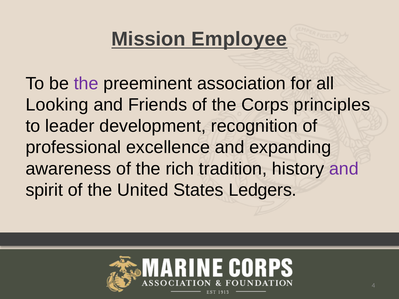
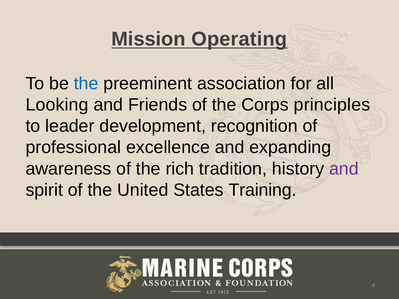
Employee: Employee -> Operating (239, 39)
the colour: purple -> blue (86, 84)
Ledgers: Ledgers -> Training (263, 190)
